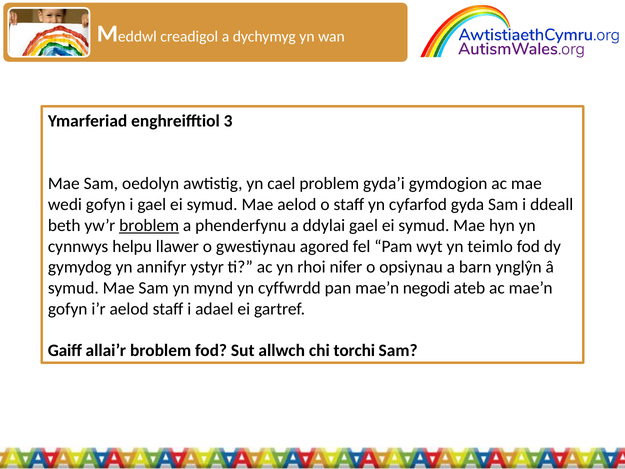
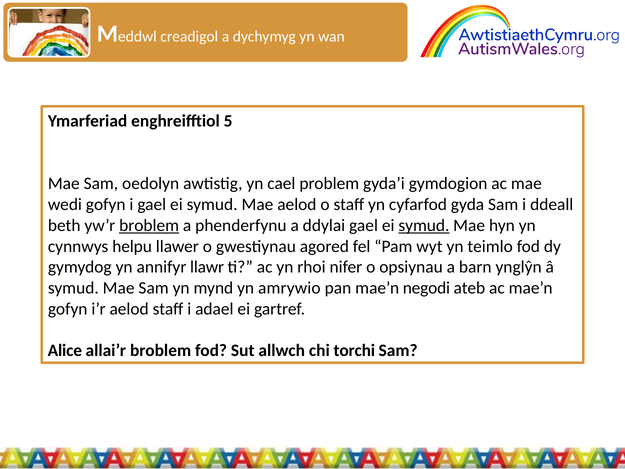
3: 3 -> 5 (228, 121)
symud underline: none -> present (424, 225)
ystyr: ystyr -> llawr (207, 267)
cyffwrdd: cyffwrdd -> amrywio (289, 288)
Gaiff: Gaiff -> Alice (65, 350)
